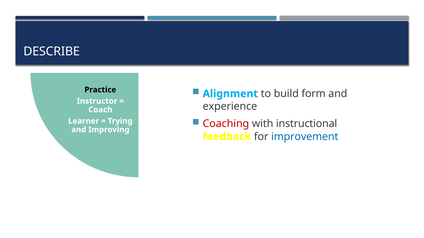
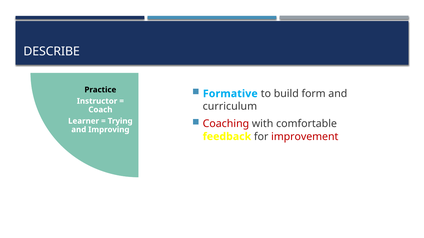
Alignment: Alignment -> Formative (230, 94)
experience: experience -> curriculum (230, 107)
instructional: instructional -> comfortable (307, 124)
improvement colour: blue -> red (305, 137)
